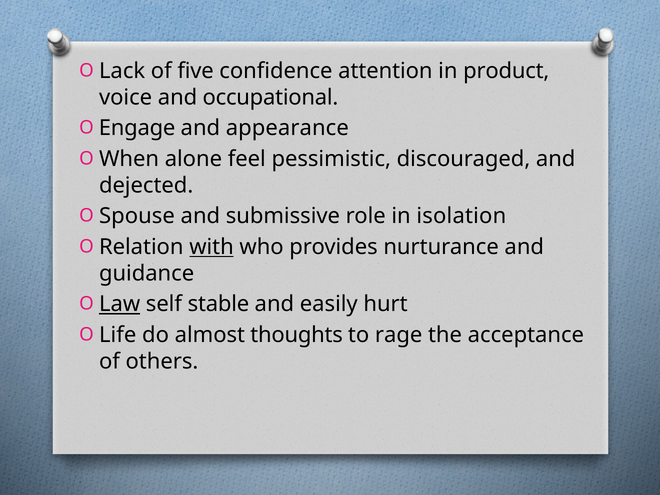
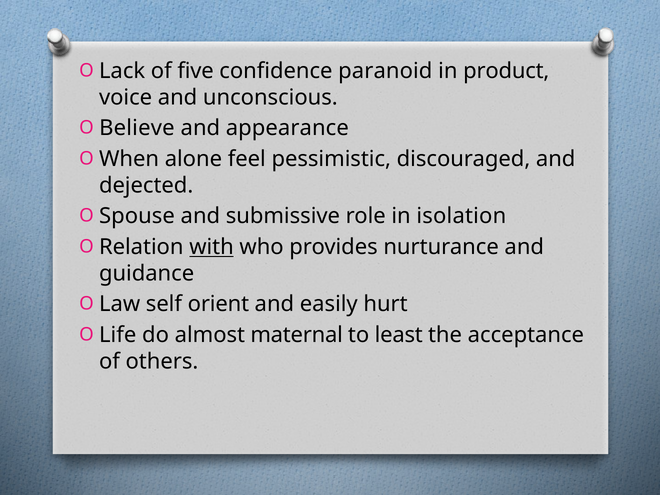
attention: attention -> paranoid (385, 71)
occupational: occupational -> unconscious (270, 97)
Engage: Engage -> Believe (137, 128)
Law underline: present -> none (120, 304)
stable: stable -> orient (218, 304)
thoughts: thoughts -> maternal (297, 335)
rage: rage -> least (399, 335)
